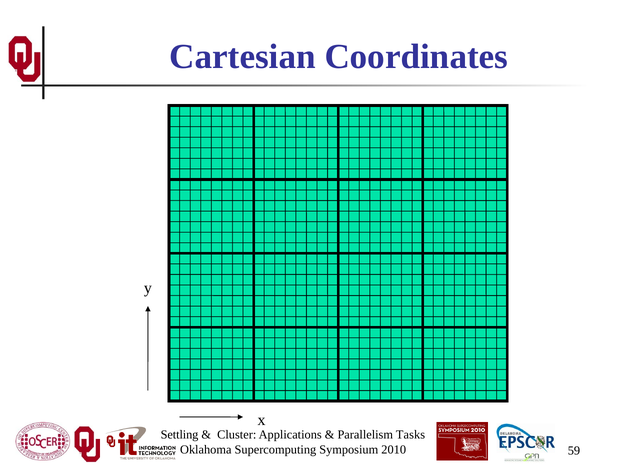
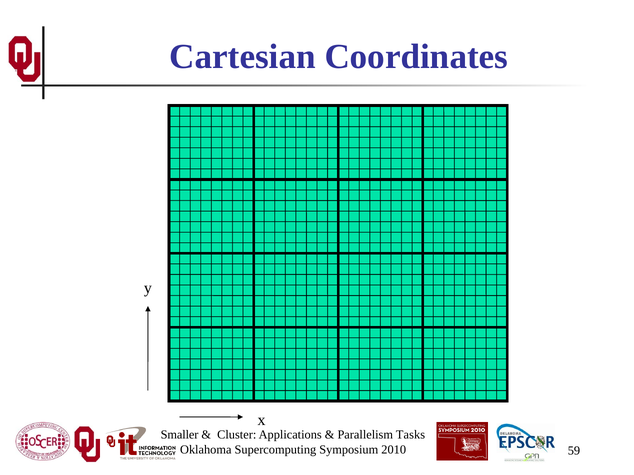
Settling: Settling -> Smaller (180, 435)
